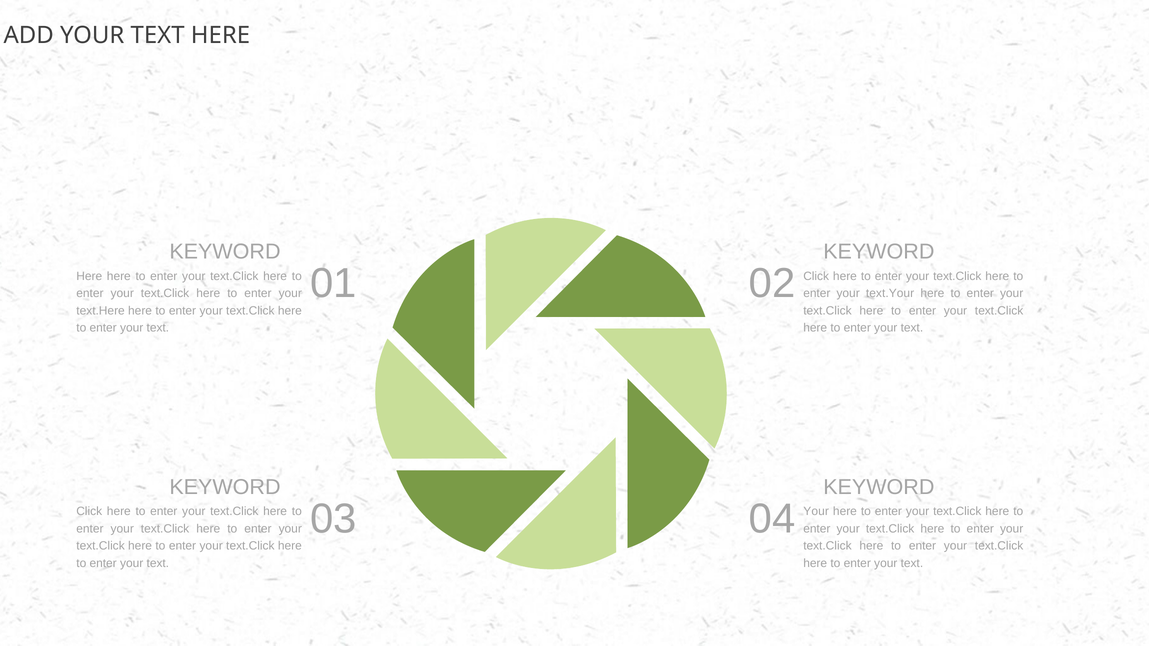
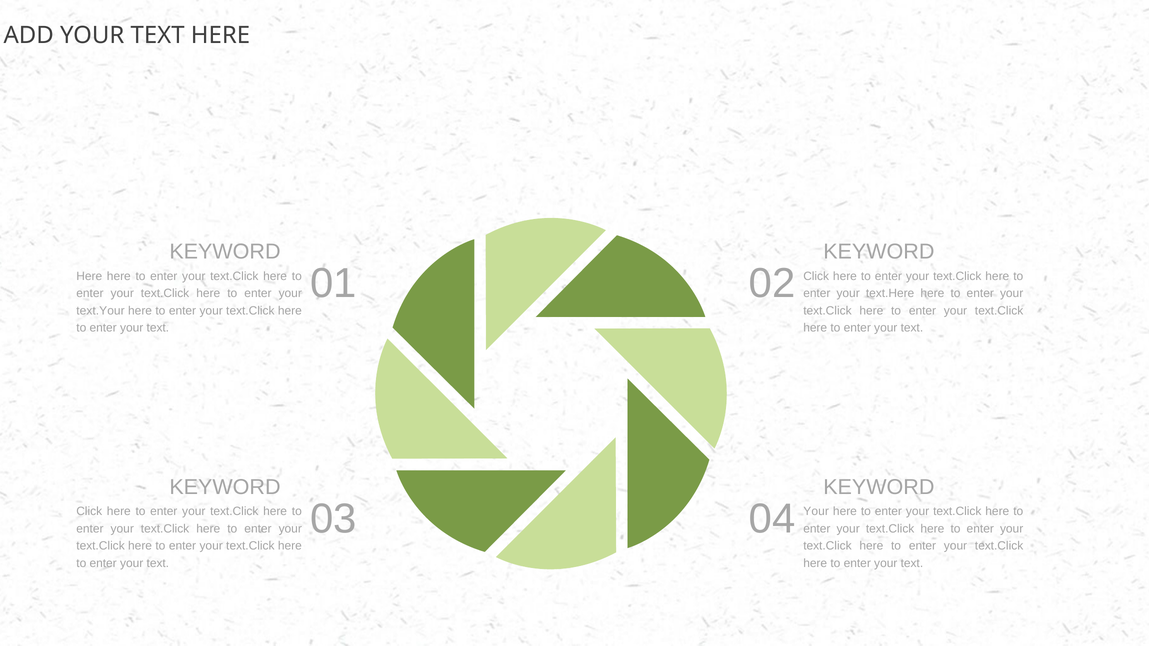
text.Your: text.Your -> text.Here (890, 294)
text.Here: text.Here -> text.Your (101, 311)
